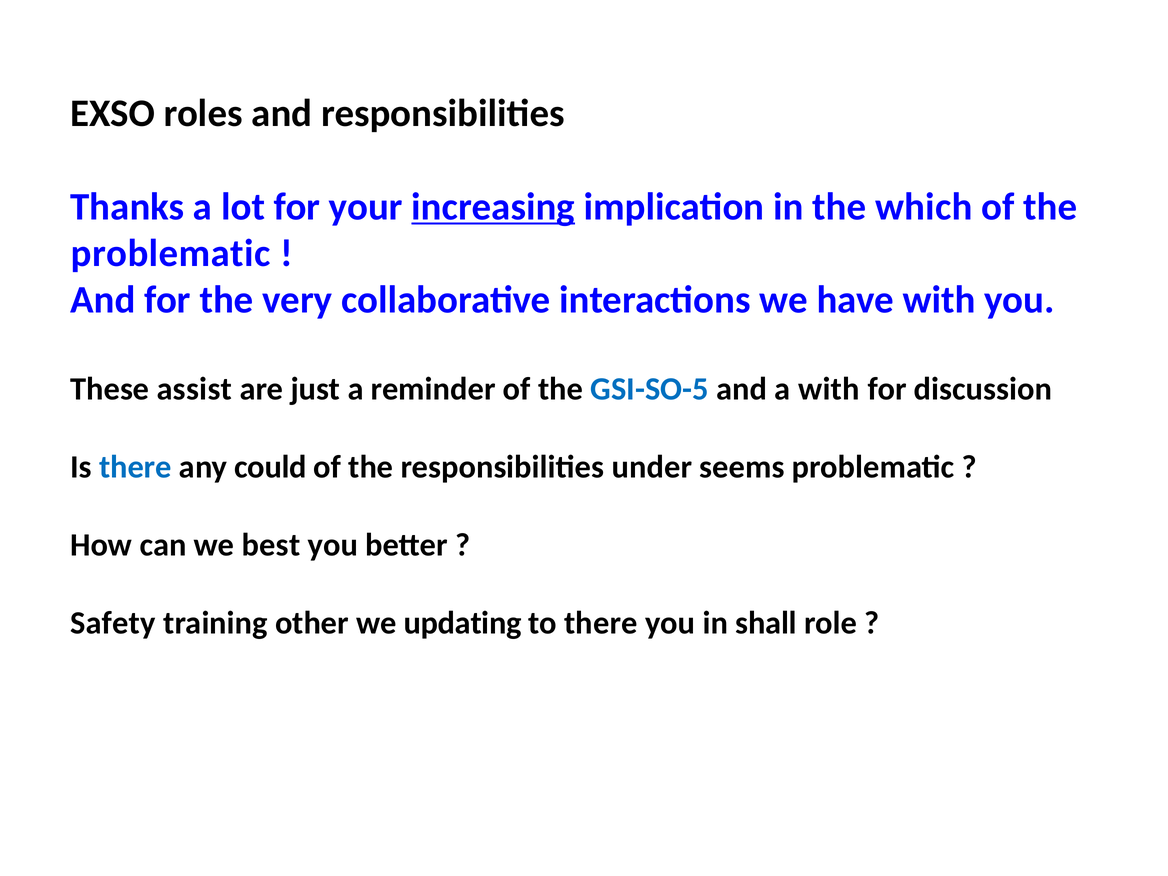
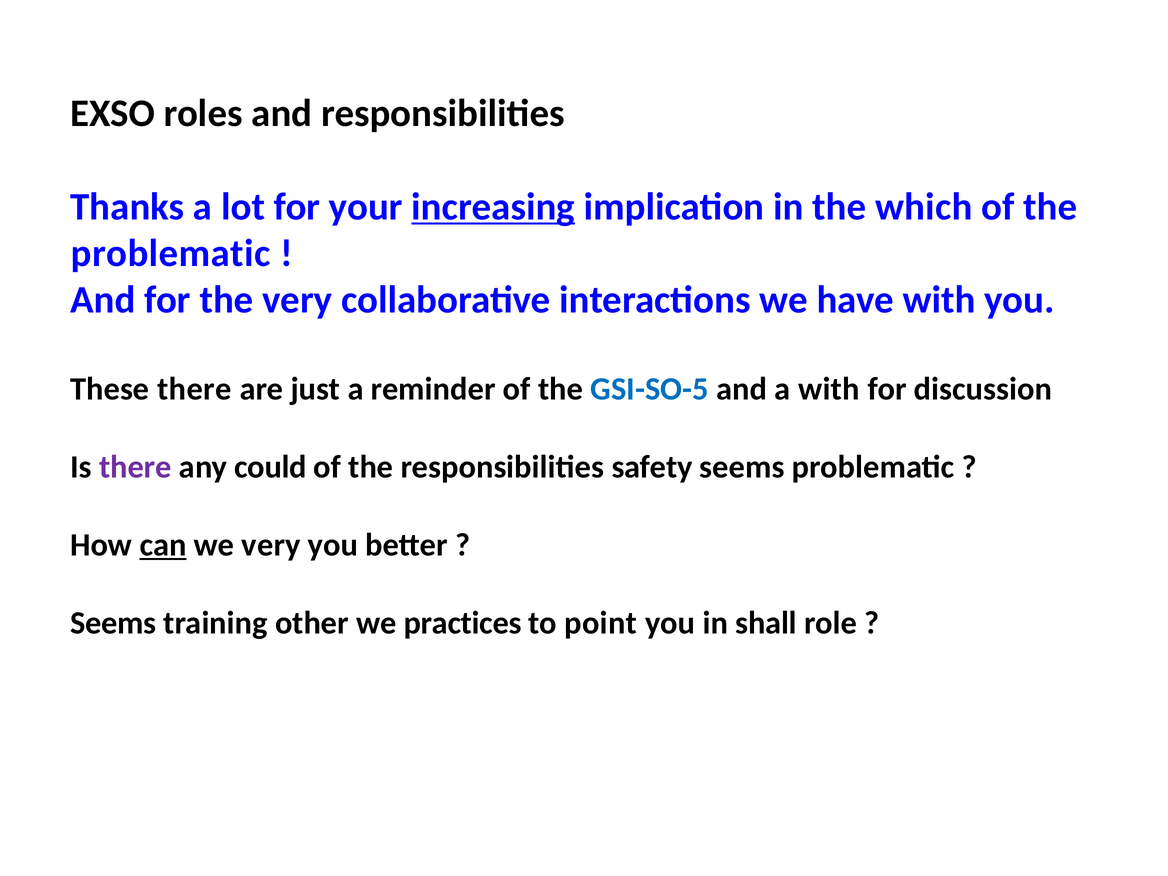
These assist: assist -> there (194, 389)
there colour: blue -> purple (135, 467)
under: under -> safety (652, 467)
can underline: none -> present (163, 545)
we best: best -> very (271, 545)
Safety: Safety -> Seems (113, 623)
updating: updating -> practices (463, 623)
to there: there -> point (601, 623)
